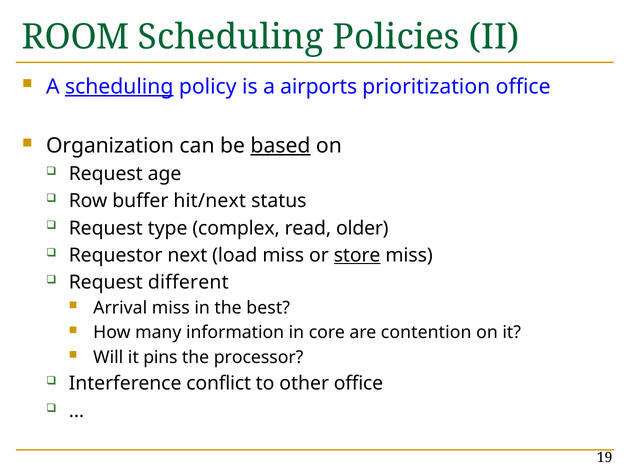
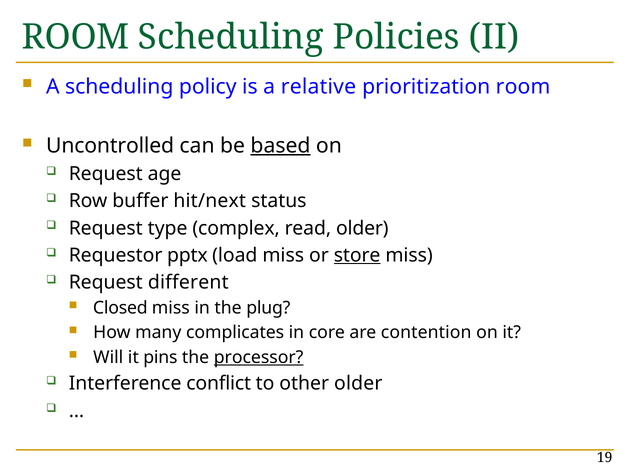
scheduling underline: present -> none (119, 87)
airports: airports -> relative (318, 87)
prioritization office: office -> room (523, 87)
Organization: Organization -> Uncontrolled (110, 146)
next: next -> pptx (187, 255)
Arrival: Arrival -> Closed (120, 308)
best: best -> plug (268, 308)
information: information -> complicates (235, 333)
processor underline: none -> present (259, 358)
other office: office -> older (358, 384)
